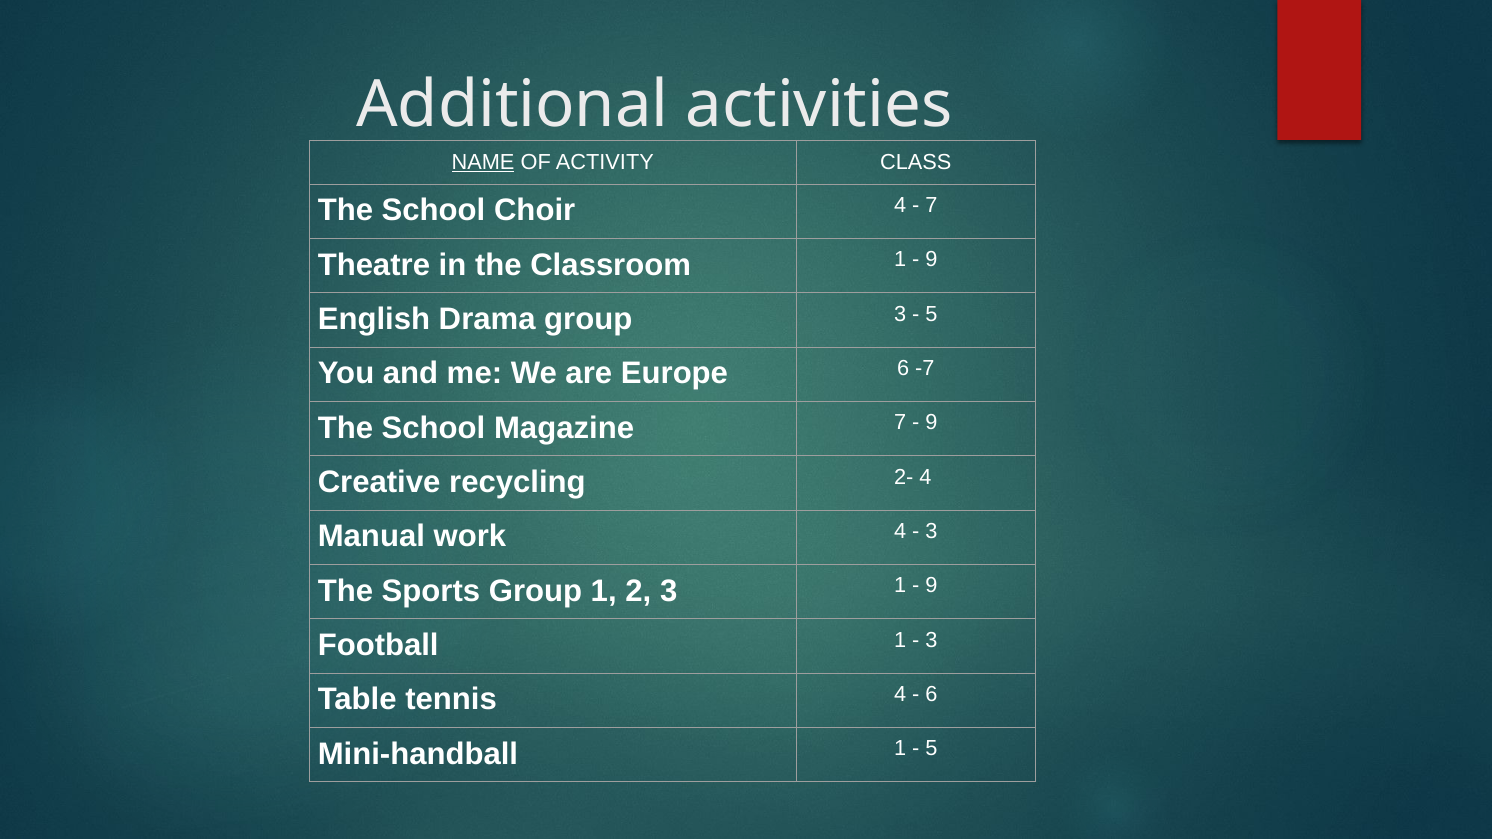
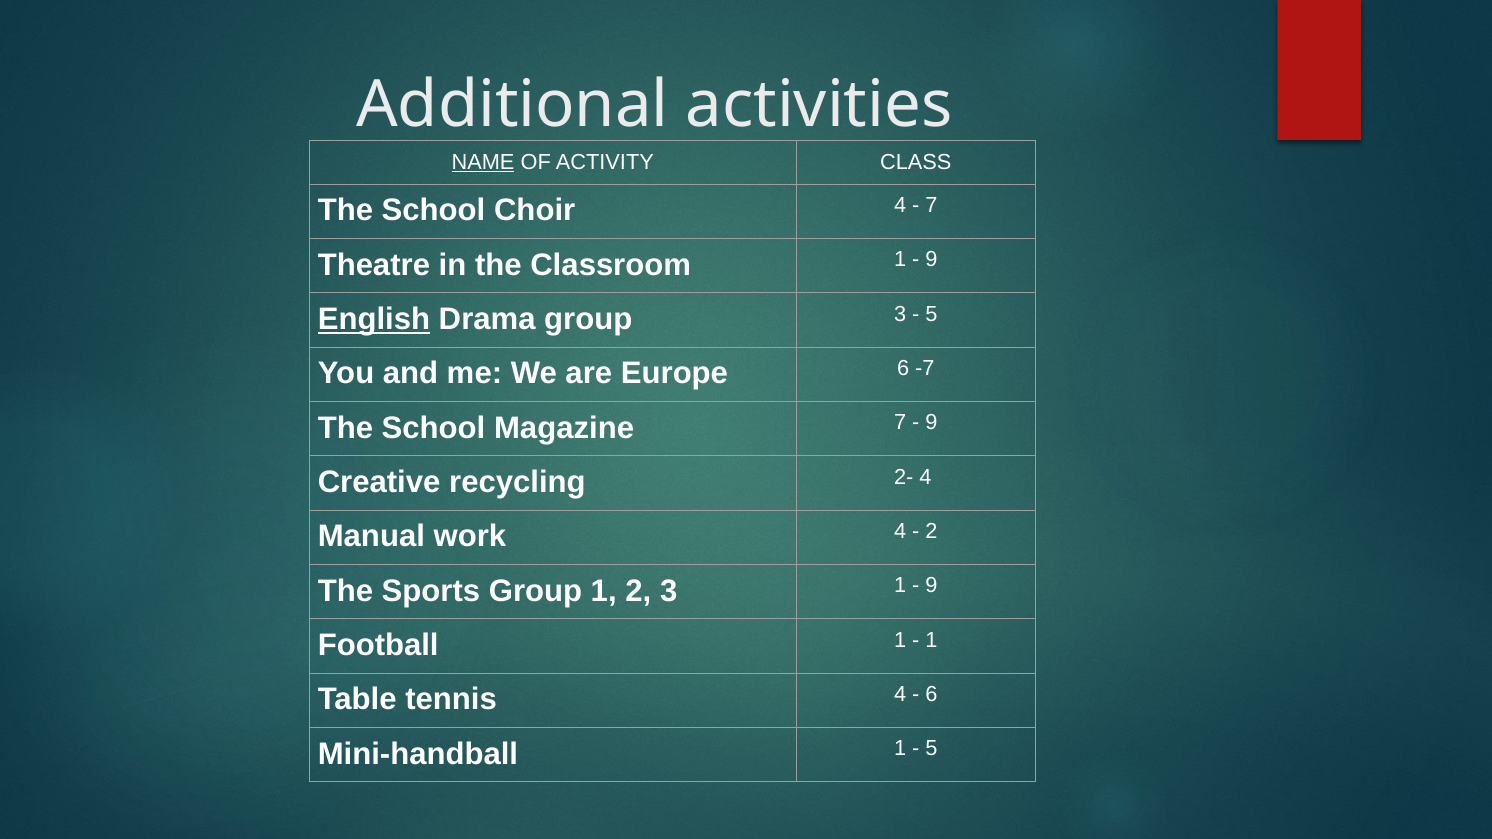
English underline: none -> present (374, 319)
3: 3 -> 2 (932, 532)
3: 3 -> 1 (932, 640)
